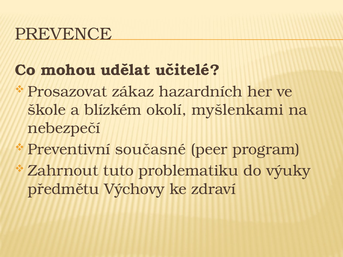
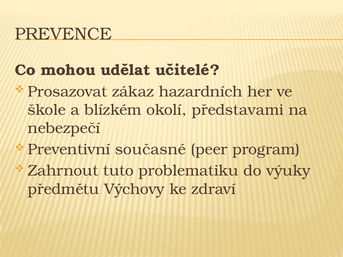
myšlenkami: myšlenkami -> představami (238, 110)
